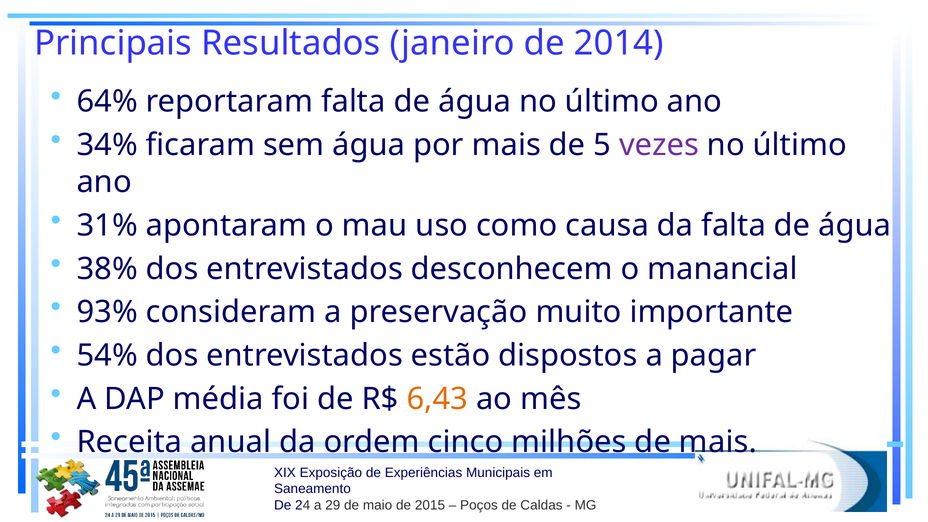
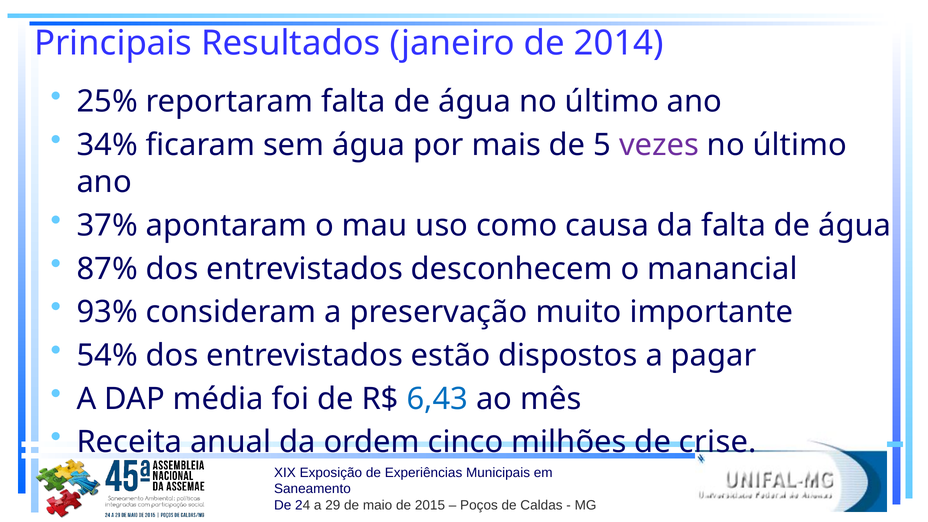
64%: 64% -> 25% (107, 102)
31%: 31% -> 37% (107, 226)
38%: 38% -> 87% (107, 269)
6,43 colour: orange -> blue (437, 399)
de mais: mais -> crise (718, 442)
